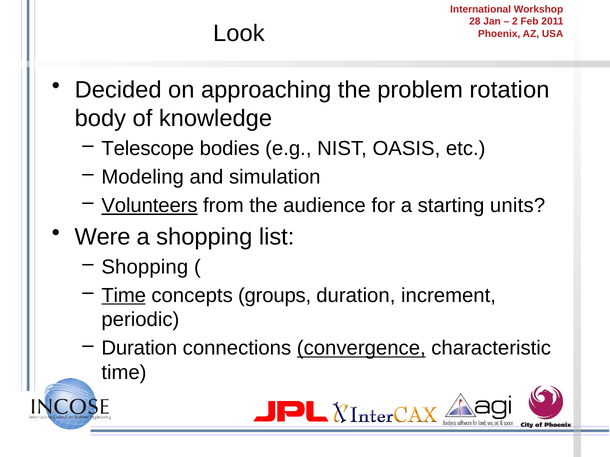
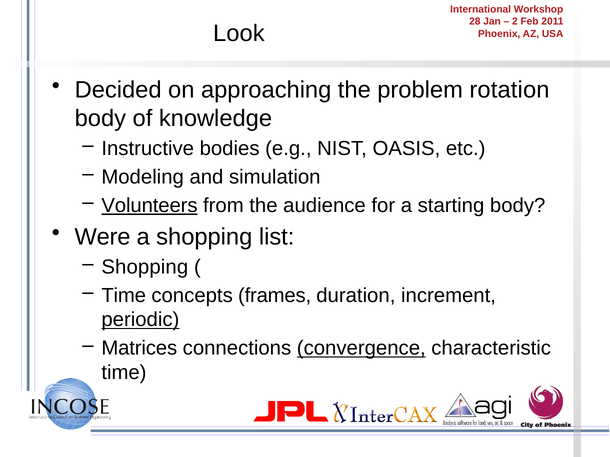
Telescope: Telescope -> Instructive (148, 149)
starting units: units -> body (518, 206)
Time underline: present -> none (124, 296)
groups: groups -> frames (275, 296)
periodic underline: none -> present (140, 320)
Duration: Duration -> Matrices (139, 349)
